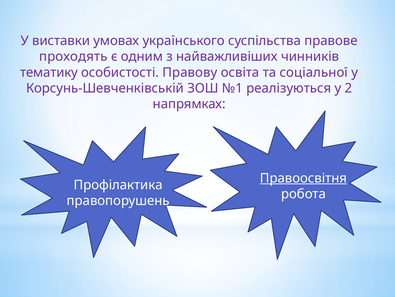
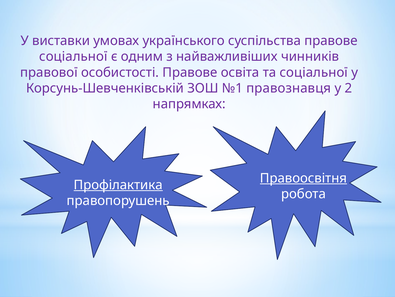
проходять: проходять -> соціальної (73, 56)
тематику: тематику -> правової (49, 72)
особистості Правову: Правову -> Правове (190, 72)
реалізуються: реалізуються -> правознавця (289, 88)
Профілактика underline: none -> present (118, 184)
